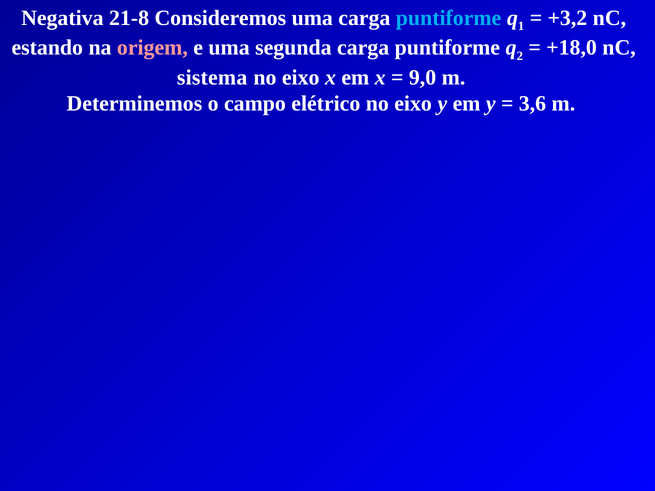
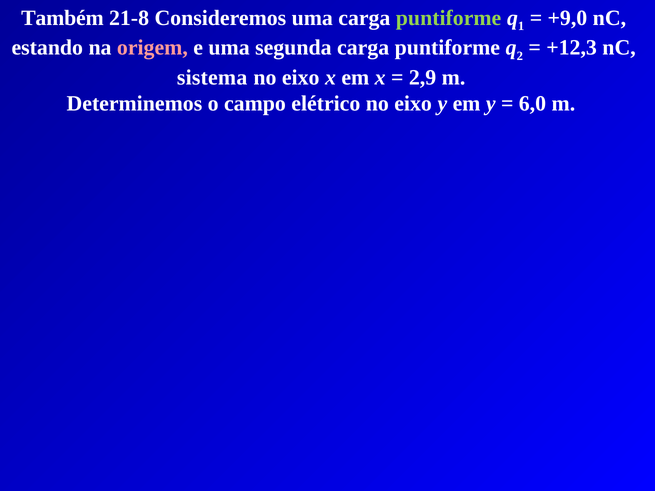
Negativa: Negativa -> Também (62, 18)
puntiforme colour: light blue -> light green (449, 18)
+3,2: +3,2 -> +9,0 (567, 18)
+18,0: +18,0 -> +12,3 (572, 48)
9,0: 9,0 -> 2,9 (423, 77)
3,6: 3,6 -> 6,0 (532, 104)
